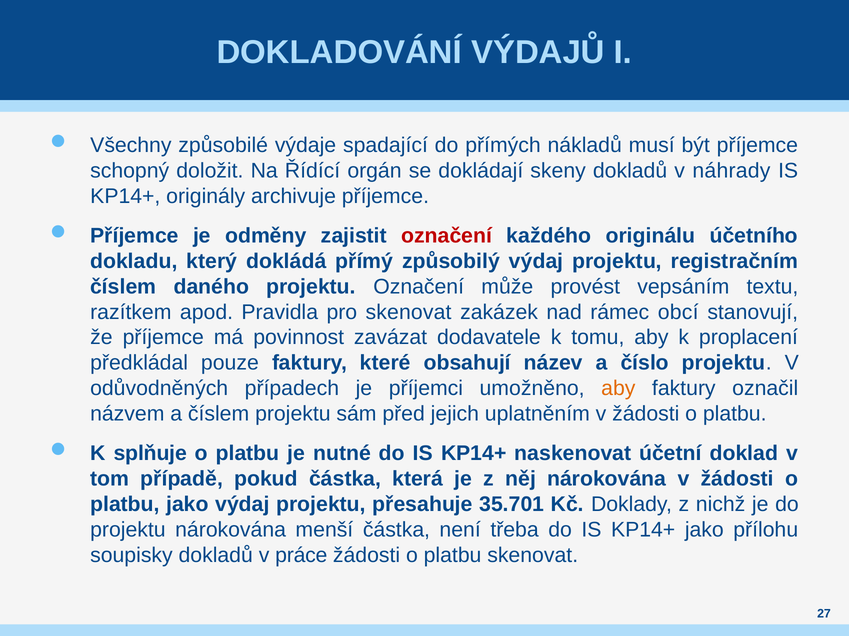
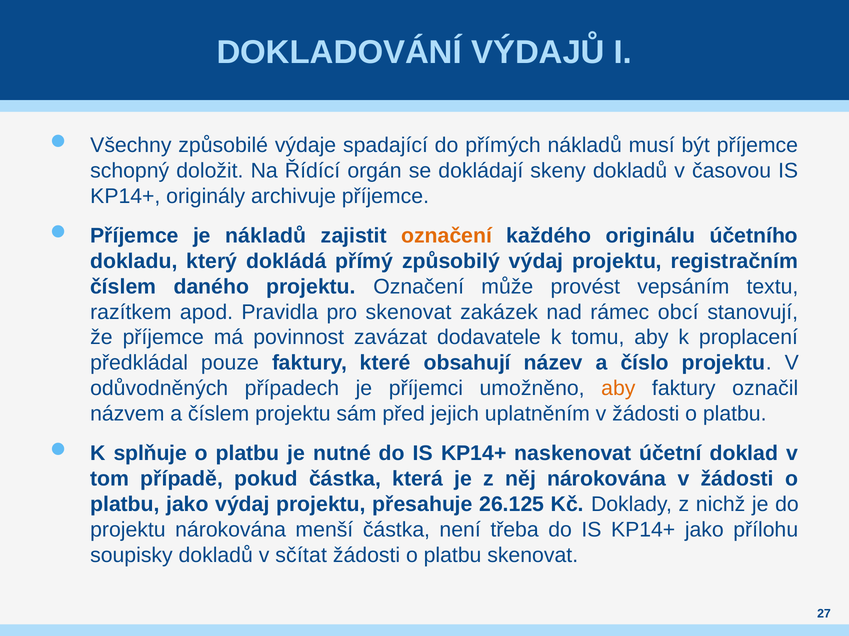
náhrady: náhrady -> časovou (732, 171)
je odměny: odměny -> nákladů (266, 236)
označení colour: red -> orange (447, 236)
35.701: 35.701 -> 26.125 (512, 505)
práce: práce -> sčítat (301, 556)
